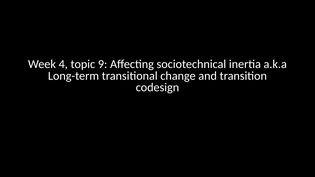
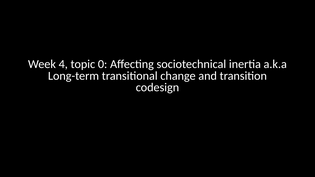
9: 9 -> 0 (103, 64)
